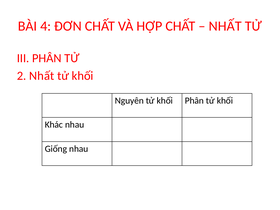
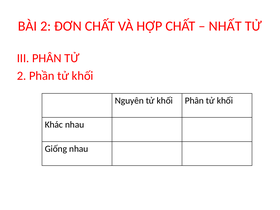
BÀI 4: 4 -> 2 (46, 26)
2 Nhất: Nhất -> Phần (42, 76)
